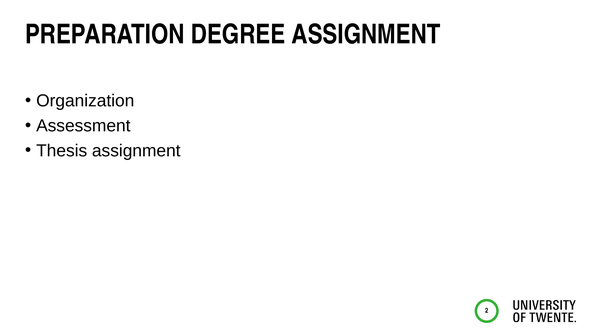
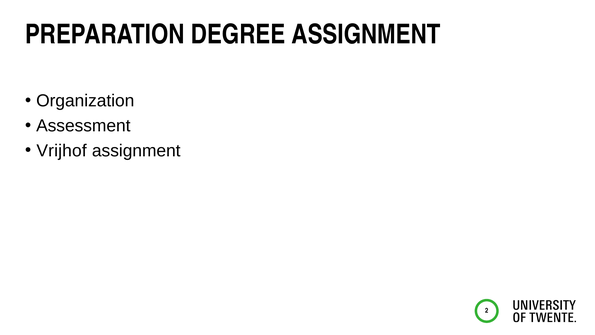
Thesis: Thesis -> Vrijhof (62, 150)
